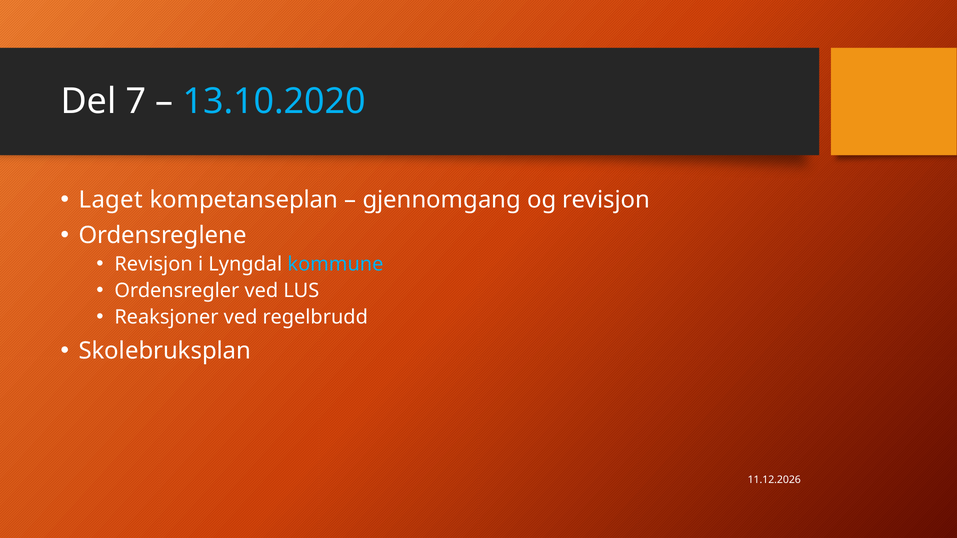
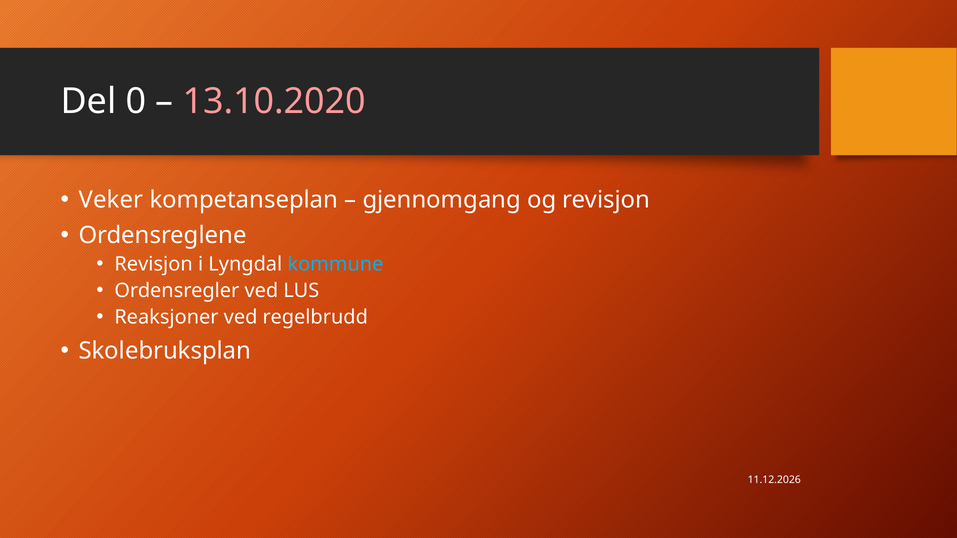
7: 7 -> 0 (136, 101)
13.10.2020 colour: light blue -> pink (274, 101)
Laget: Laget -> Veker (111, 200)
